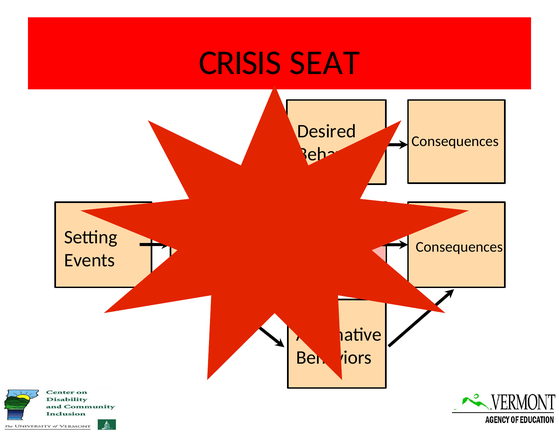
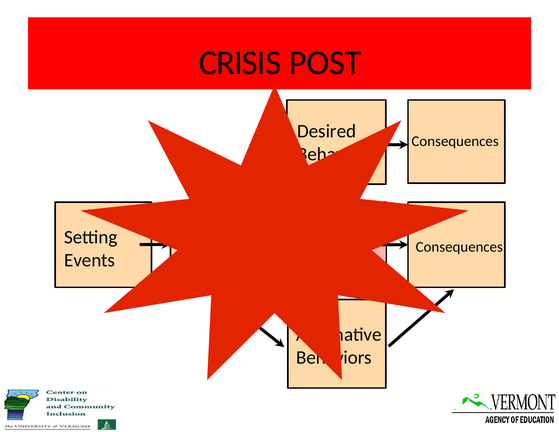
SEAT: SEAT -> POST (325, 63)
